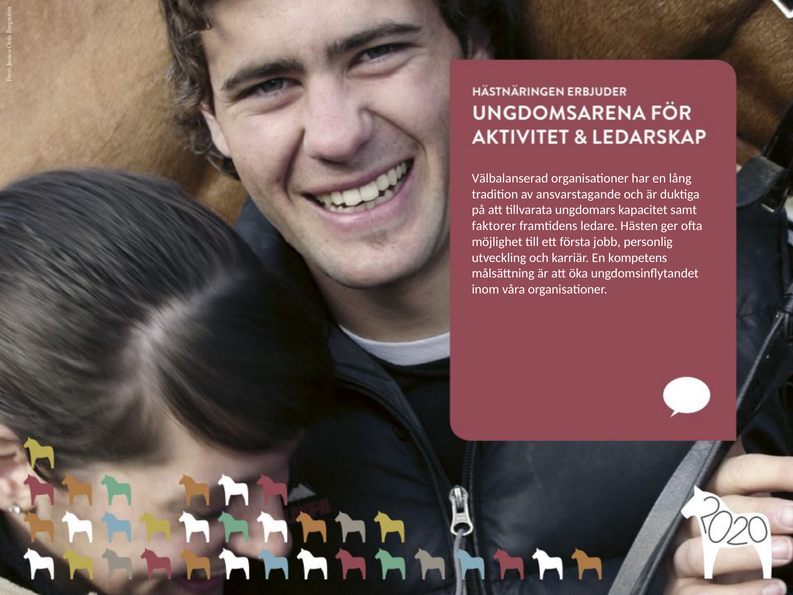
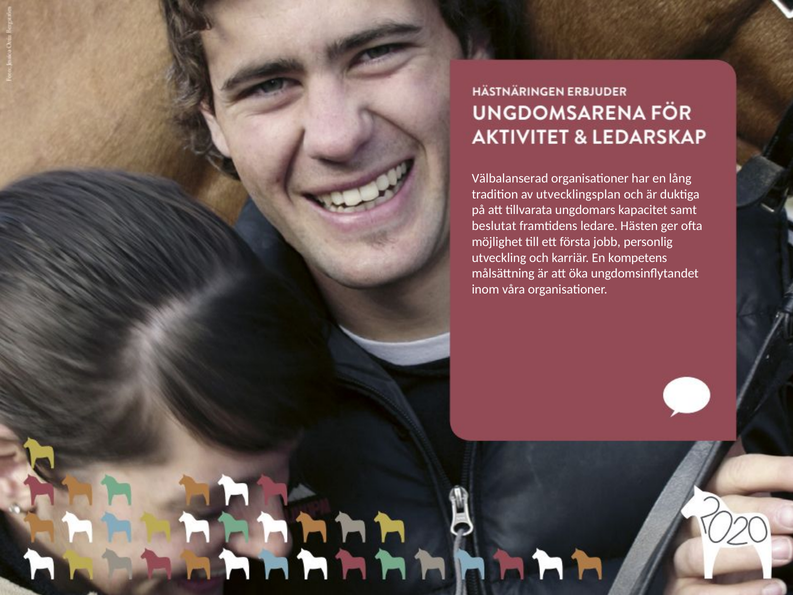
ansvarstagande: ansvarstagande -> utvecklingsplan (578, 194)
faktorer: faktorer -> beslutat (494, 226)
